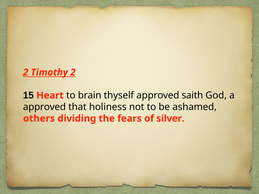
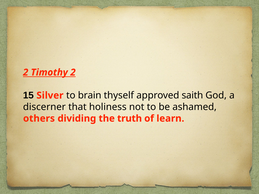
Heart: Heart -> Silver (50, 96)
approved: approved -> discerner (44, 107)
fears: fears -> truth (130, 119)
silver: silver -> learn (170, 119)
